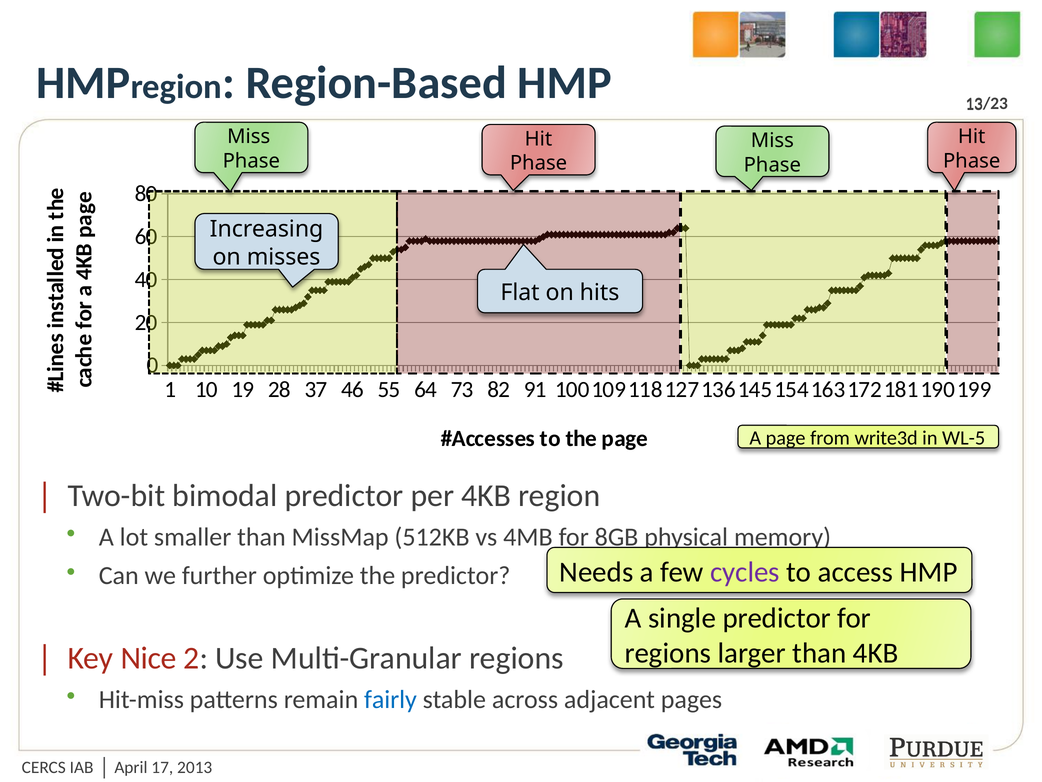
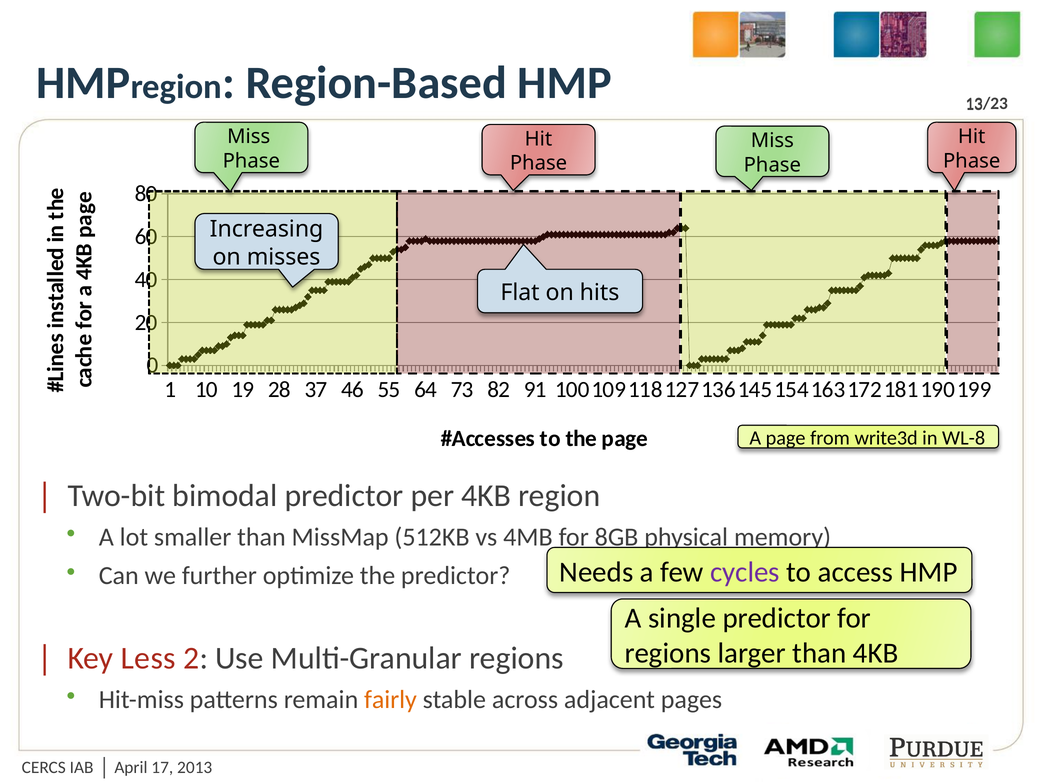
WL-5: WL-5 -> WL-8 (964, 438)
Nice: Nice -> Less (148, 658)
fairly colour: blue -> orange (390, 699)
